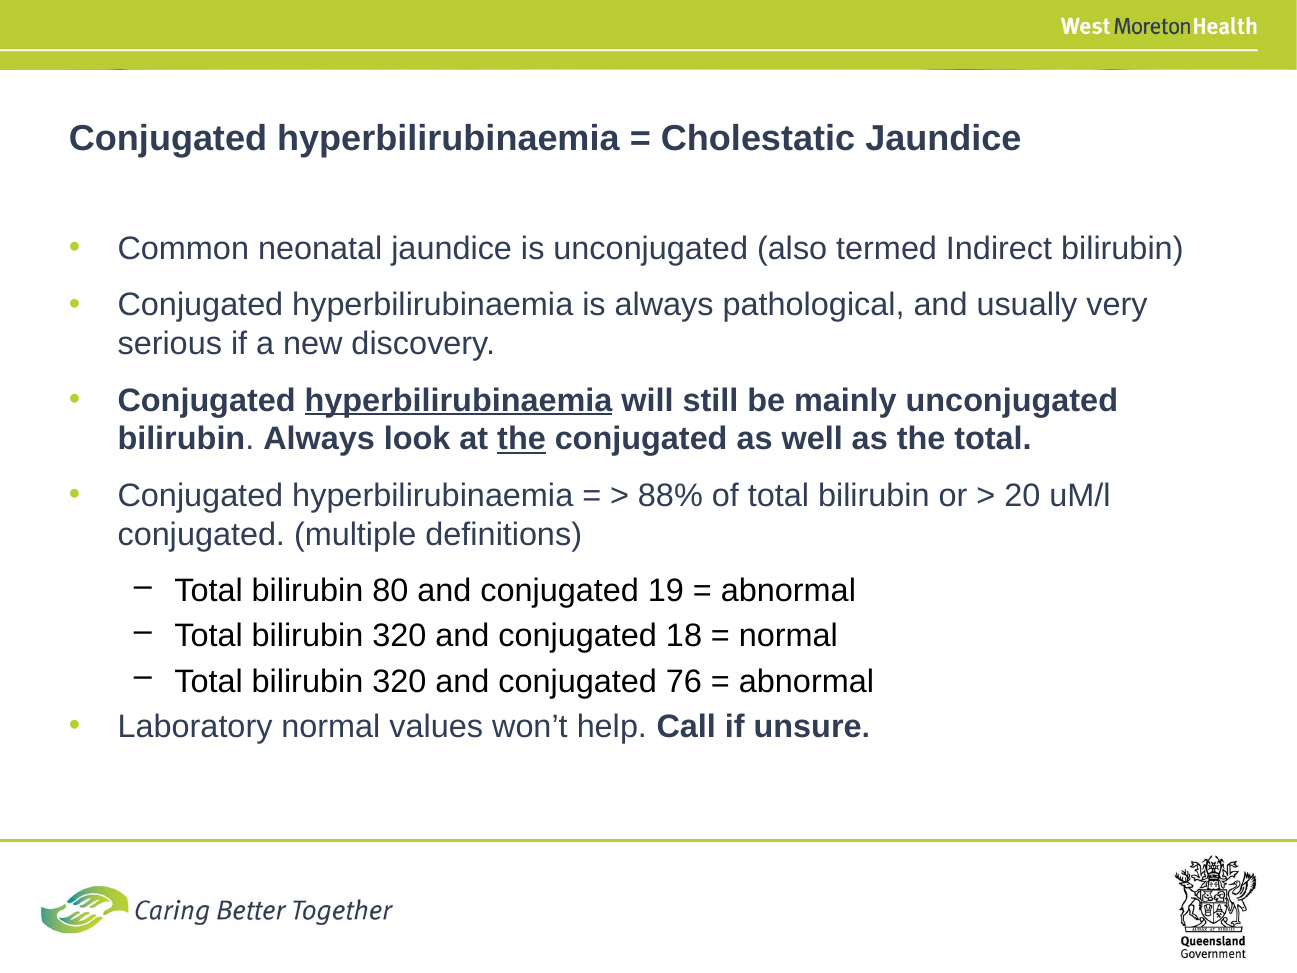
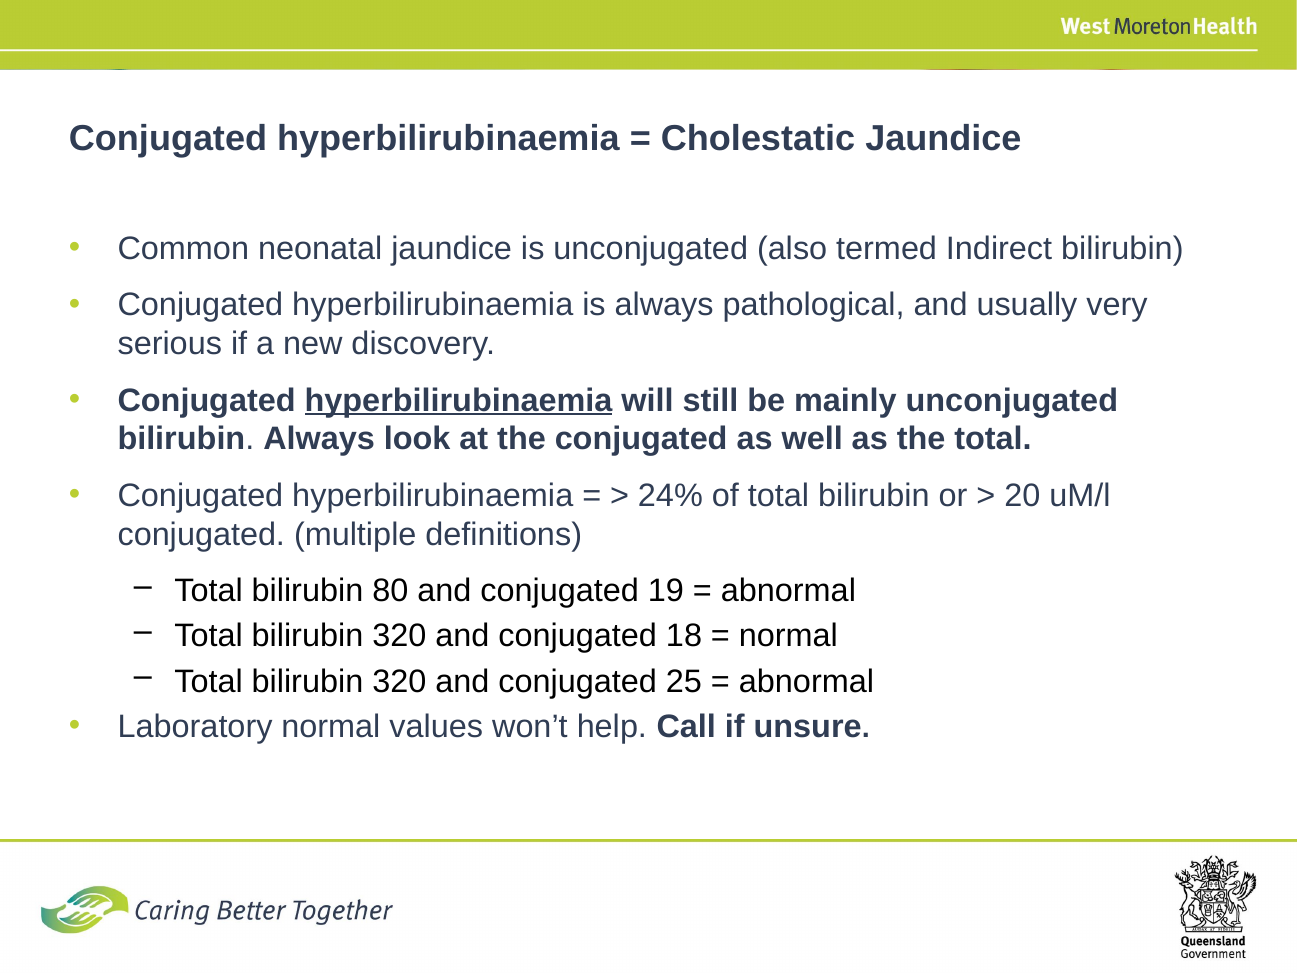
the underline: present -> none (522, 439)
88%: 88% -> 24% (670, 495)
76: 76 -> 25 (684, 681)
